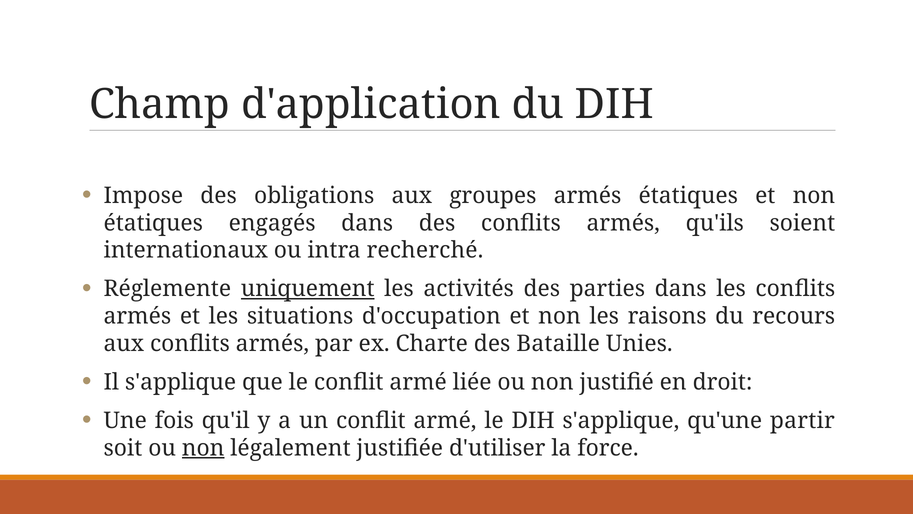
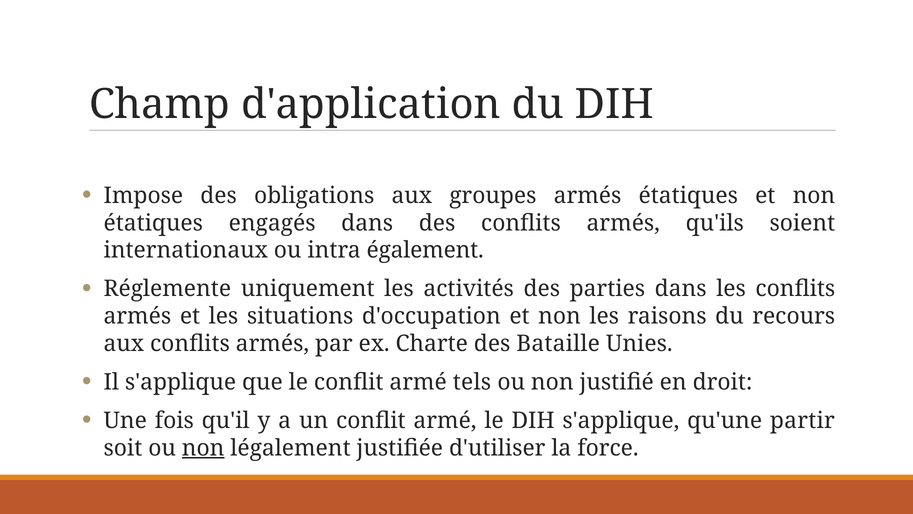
recherché: recherché -> également (425, 250)
uniquement underline: present -> none (308, 289)
liée: liée -> tels (472, 382)
